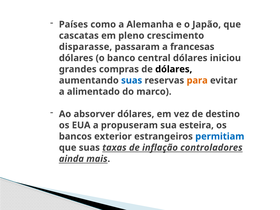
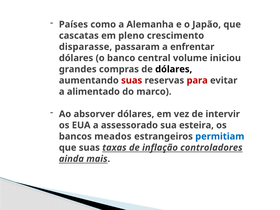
francesas: francesas -> enfrentar (192, 47)
central dólares: dólares -> volume (190, 58)
suas colour: blue -> red (132, 80)
para colour: orange -> red (197, 80)
destino: destino -> intervir (223, 114)
propuseram: propuseram -> assessorado (129, 125)
exterior: exterior -> meados (113, 136)
